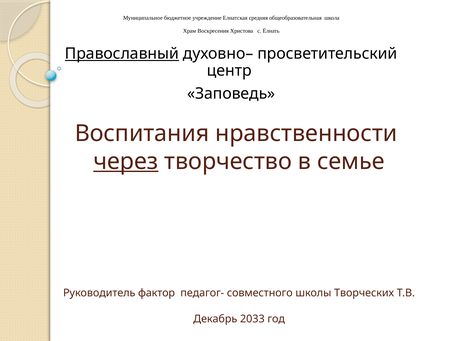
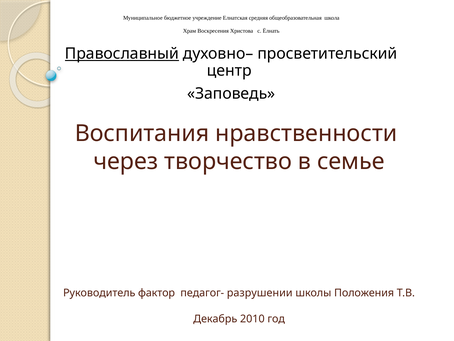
через underline: present -> none (126, 161)
совместного: совместного -> разрушении (260, 293)
Творческих: Творческих -> Положения (364, 293)
2033: 2033 -> 2010 (252, 318)
